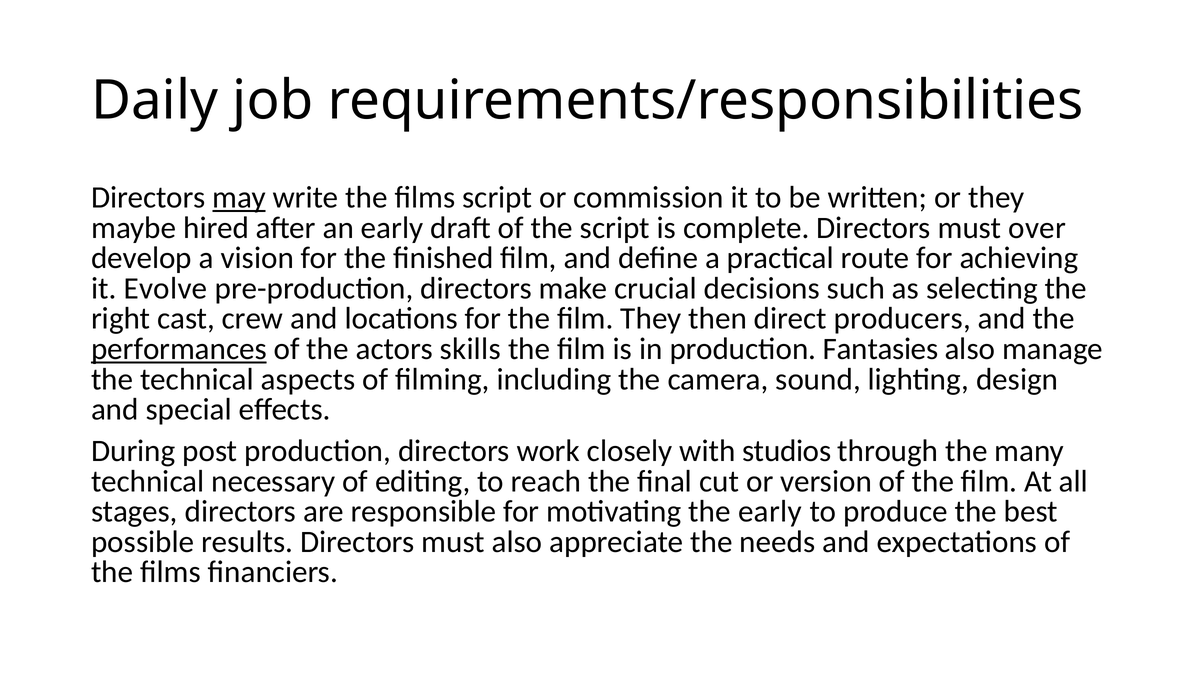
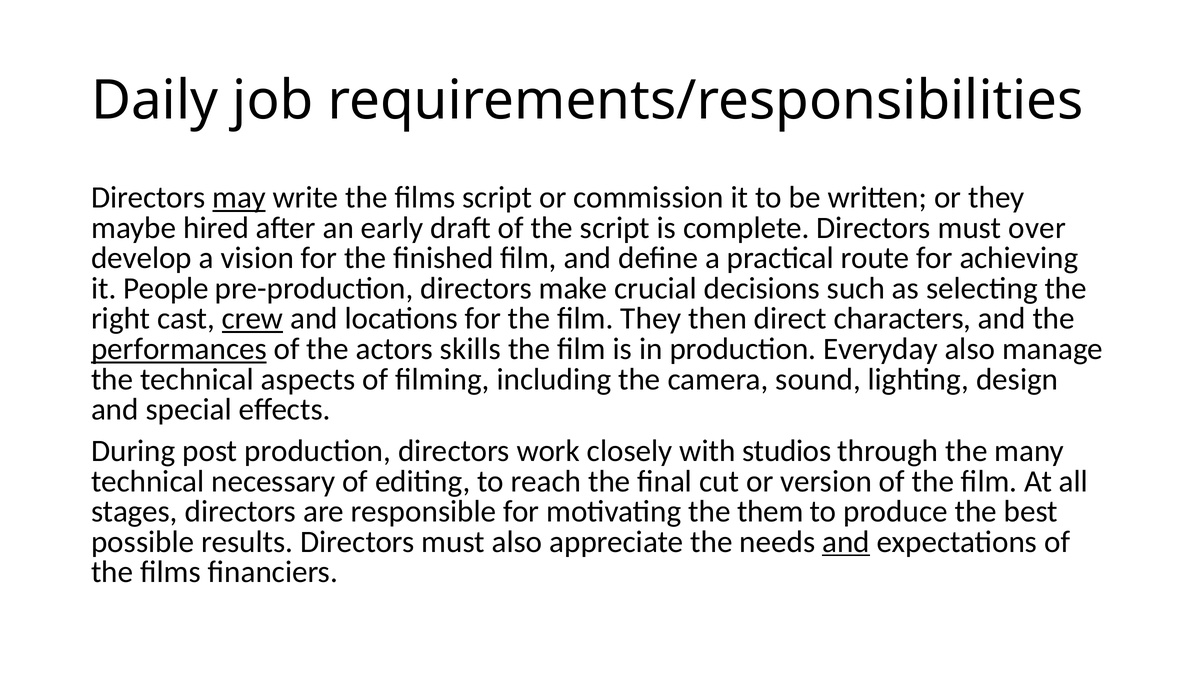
Evolve: Evolve -> People (166, 288)
crew underline: none -> present (253, 319)
producers: producers -> characters (903, 319)
Fantasies: Fantasies -> Everyday (880, 349)
the early: early -> them (770, 511)
and underline: none -> present (846, 542)
